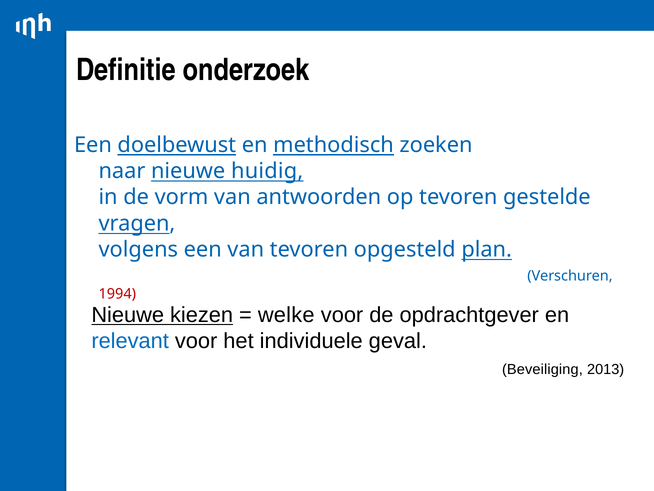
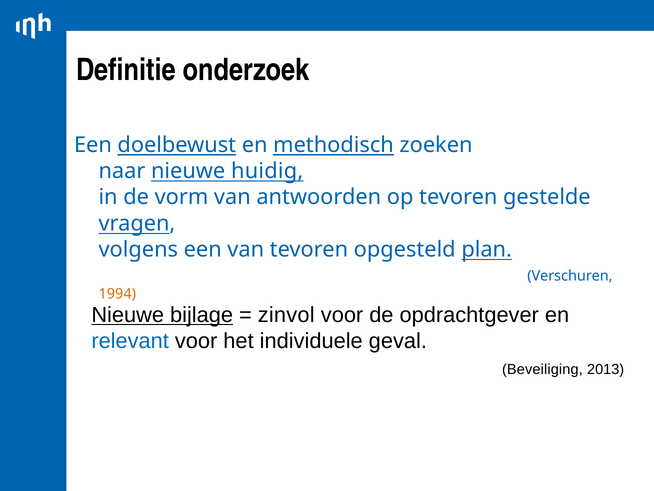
1994 colour: red -> orange (117, 293)
kiezen: kiezen -> bijlage (202, 315)
welke: welke -> zinvol (286, 315)
